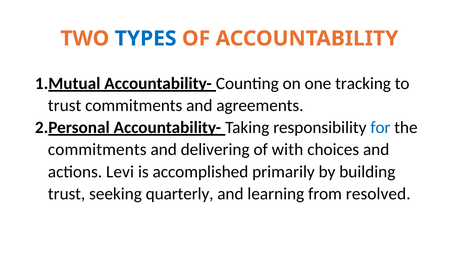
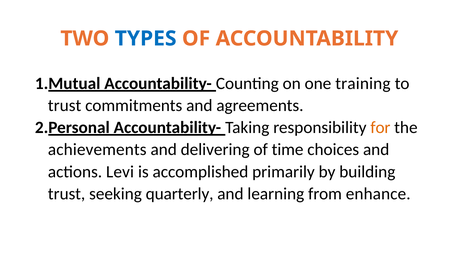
tracking: tracking -> training (363, 83)
for colour: blue -> orange (380, 128)
commitments: commitments -> achievements (97, 150)
with: with -> time (288, 150)
resolved: resolved -> enhance (378, 194)
